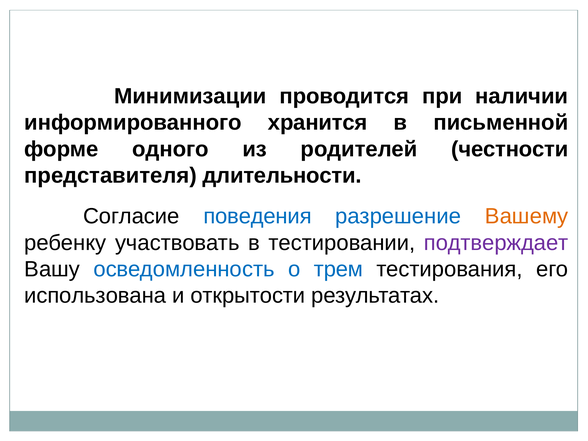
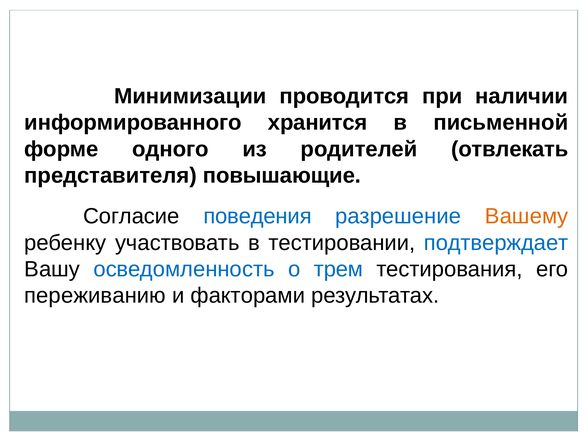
честности: честности -> отвлекать (510, 149)
длительности: длительности -> повышающие (282, 176)
подтверждает colour: purple -> blue (496, 243)
использована: использована -> переживанию (95, 296)
открытости: открытости -> факторами (248, 296)
